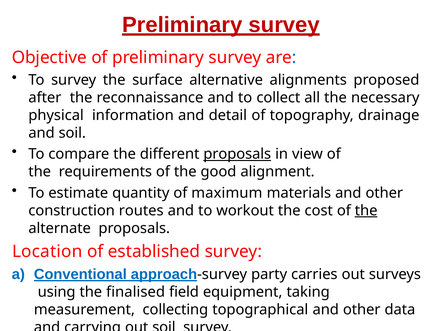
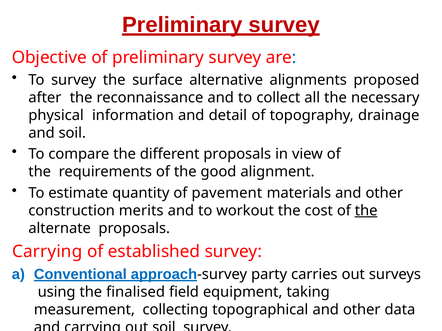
proposals underline: present -> none (237, 154)
maximum: maximum -> pavement (227, 193)
routes: routes -> merits (141, 211)
Location: Location -> Carrying (47, 252)
